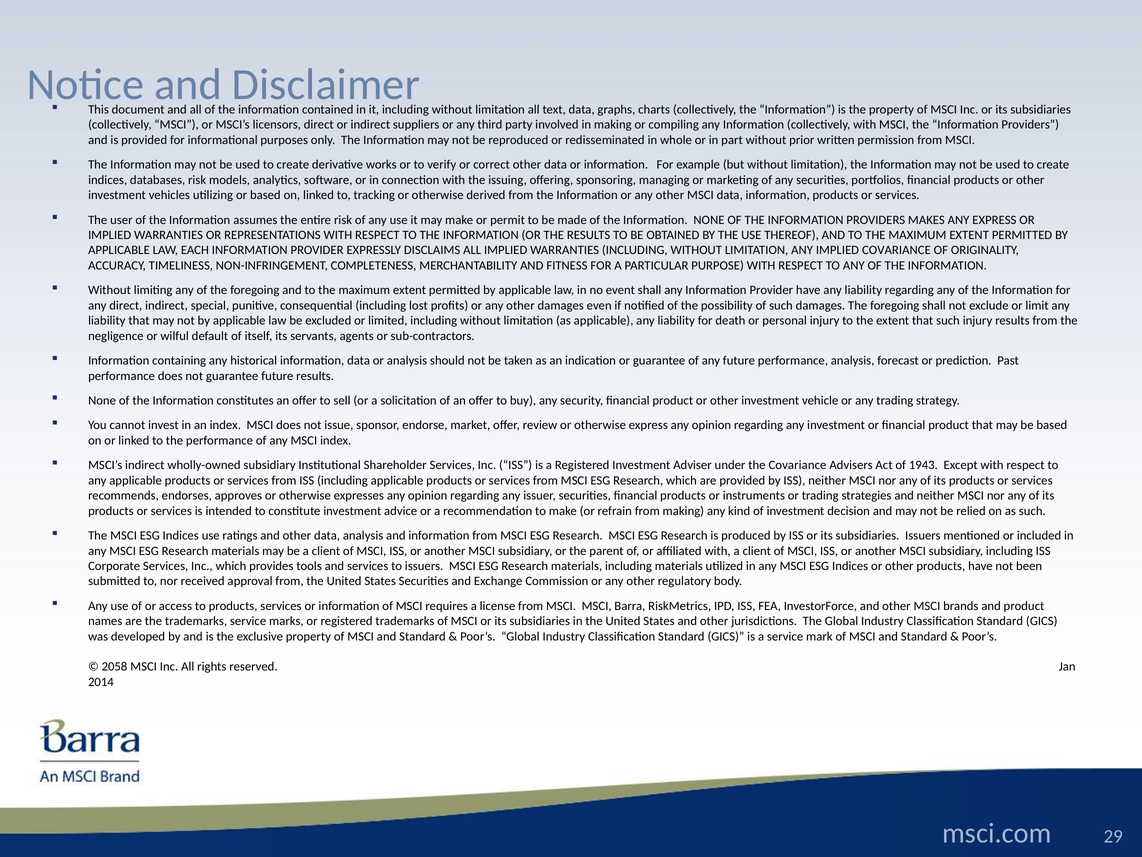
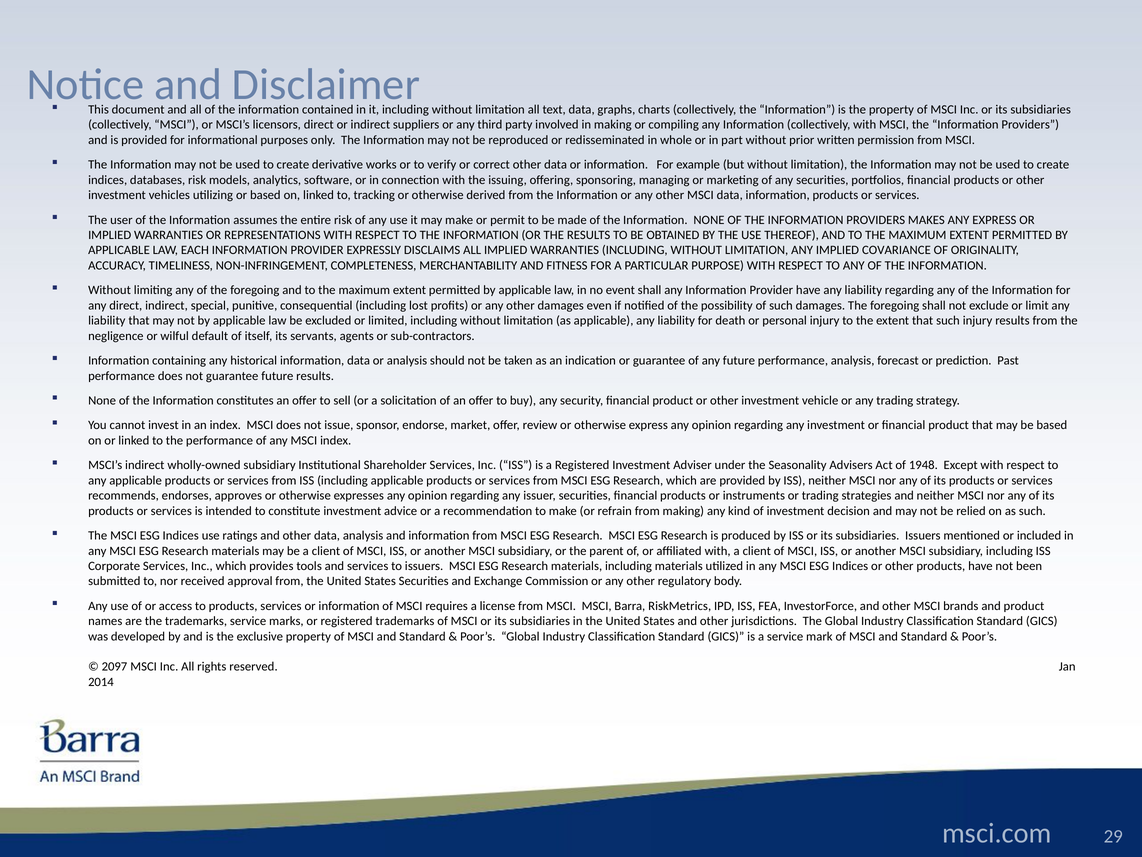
the Covariance: Covariance -> Seasonality (798, 465)
1943: 1943 -> 1948 (923, 465)
2058: 2058 -> 2097 (114, 666)
